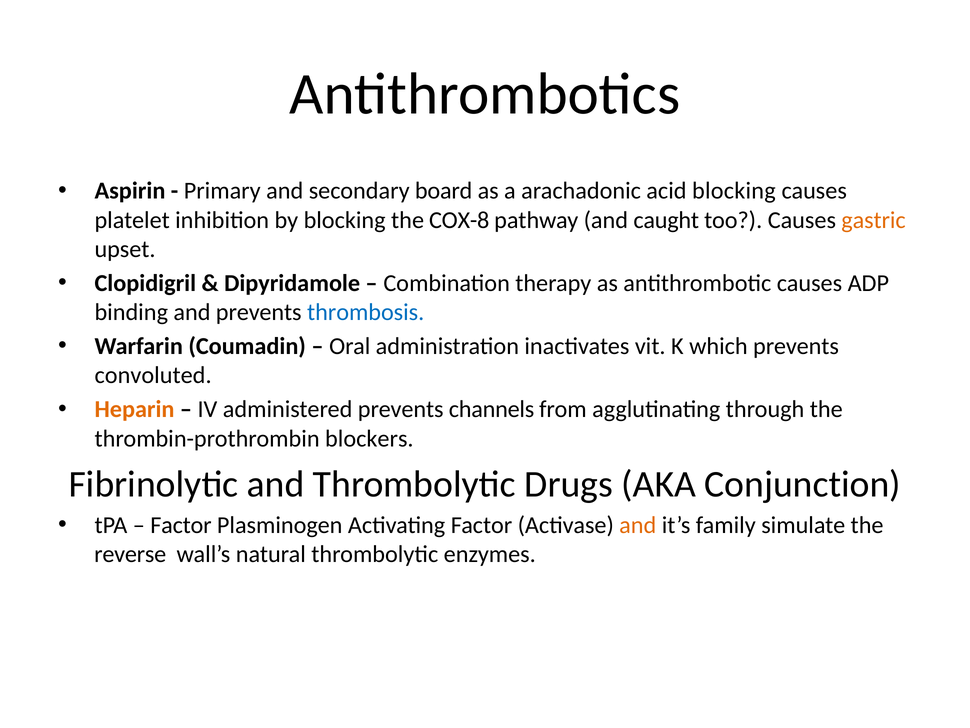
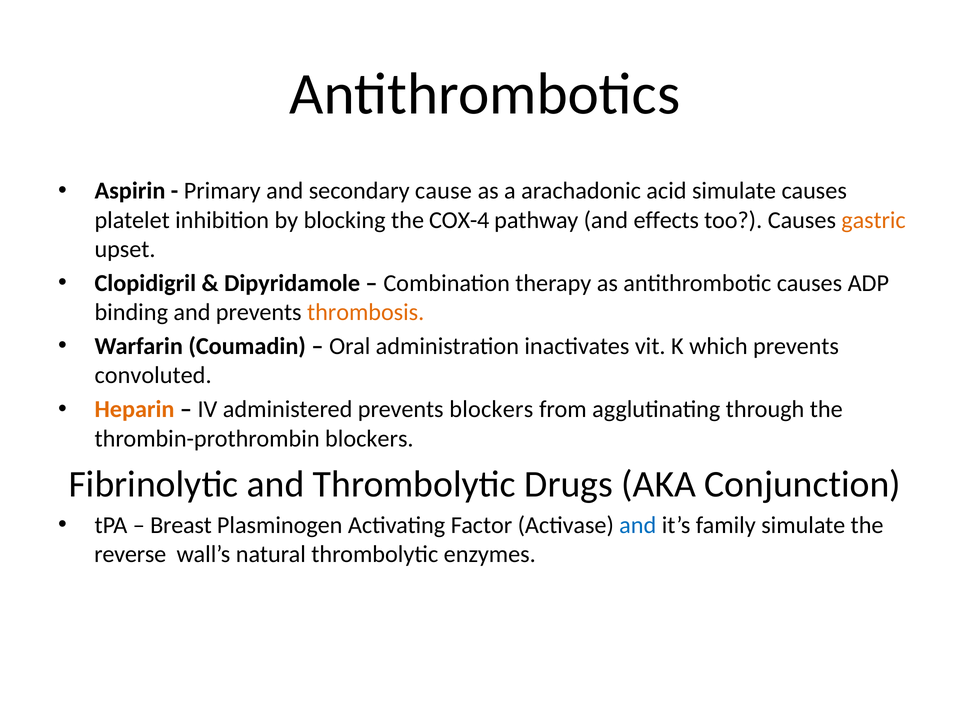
board: board -> cause (443, 191)
acid blocking: blocking -> simulate (734, 191)
COX-8: COX-8 -> COX-4 (459, 220)
caught: caught -> effects (666, 220)
thrombosis colour: blue -> orange (366, 312)
prevents channels: channels -> blockers (491, 409)
Factor: Factor -> Breast (181, 525)
and colour: orange -> blue (638, 525)
